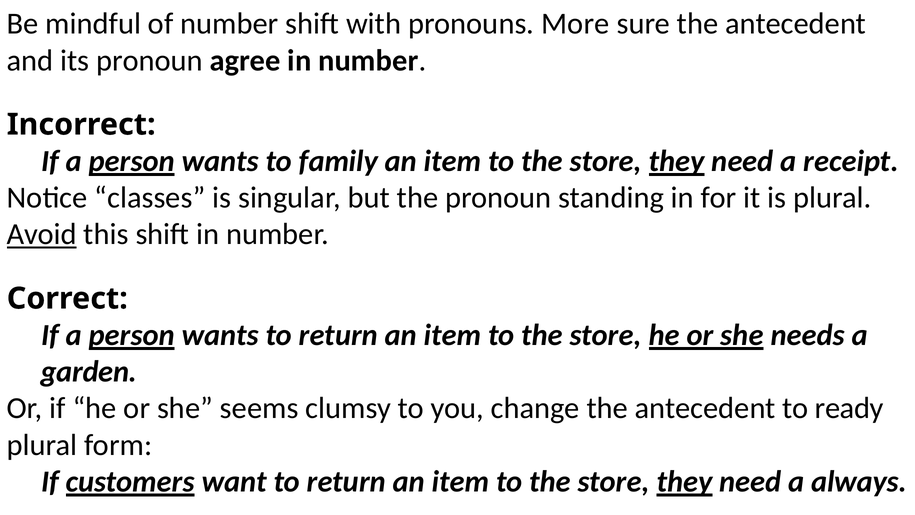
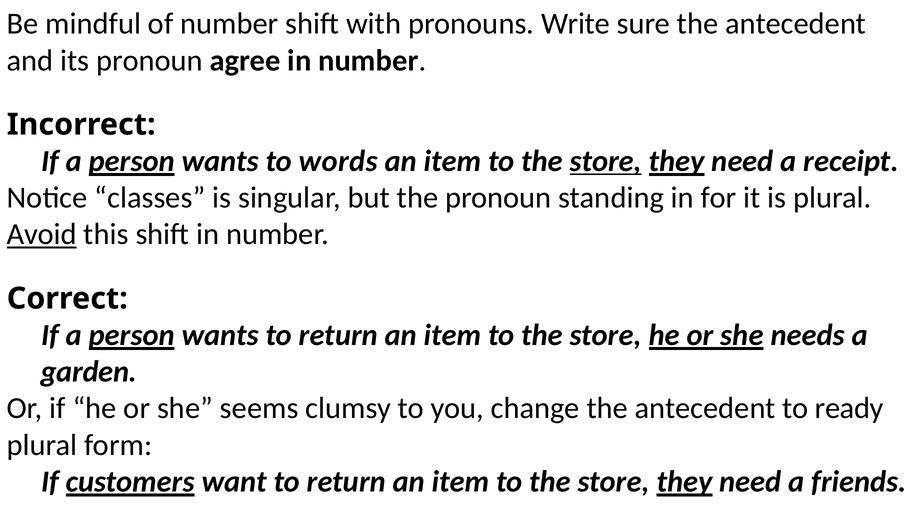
More: More -> Write (576, 24)
family: family -> words (338, 161)
store underline: none -> present (606, 161)
always: always -> friends (859, 481)
